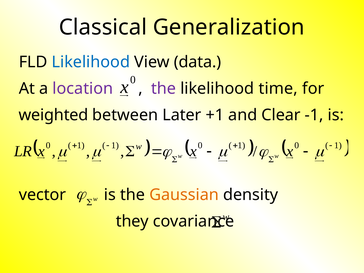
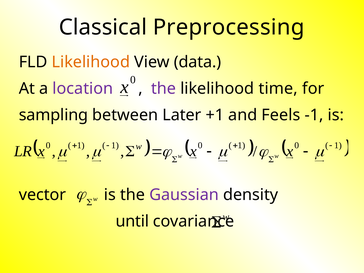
Generalization: Generalization -> Preprocessing (229, 27)
Likelihood colour: blue -> orange (91, 62)
weighted: weighted -> sampling (53, 115)
Clear: Clear -> Feels (281, 115)
Gaussian colour: orange -> purple (184, 195)
they: they -> until (132, 221)
